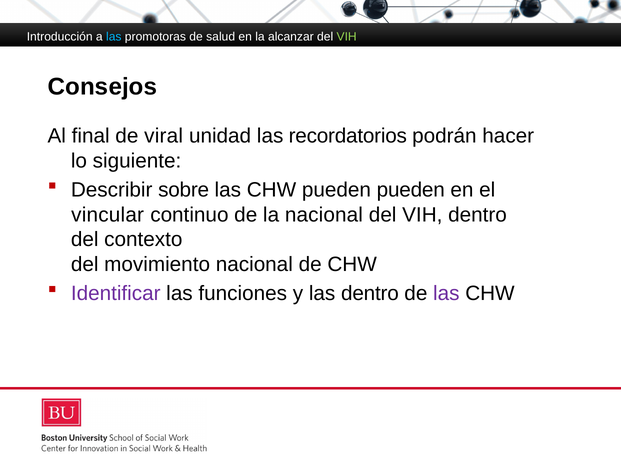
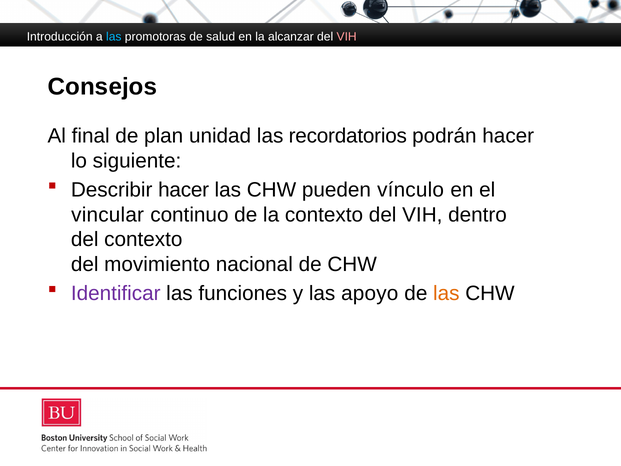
VIH colour: light green -> pink (347, 37)
viral: viral -> plan (164, 136)
Describir sobre: sobre -> hacer (184, 190)
pueden pueden: pueden -> vínculo (411, 190)
la nacional: nacional -> contexto (324, 215)
las dentro: dentro -> apoyo (370, 293)
las colour: purple -> orange (446, 293)
